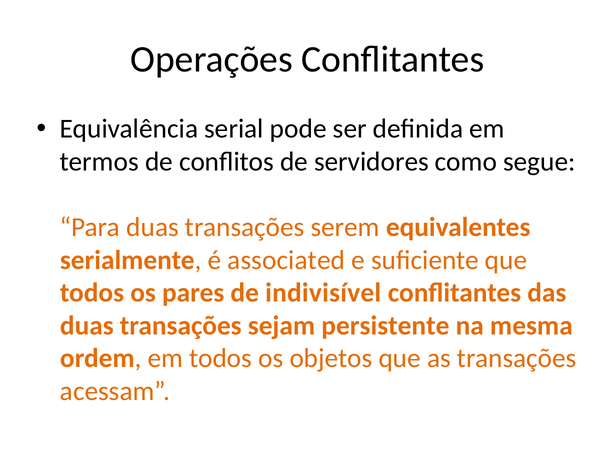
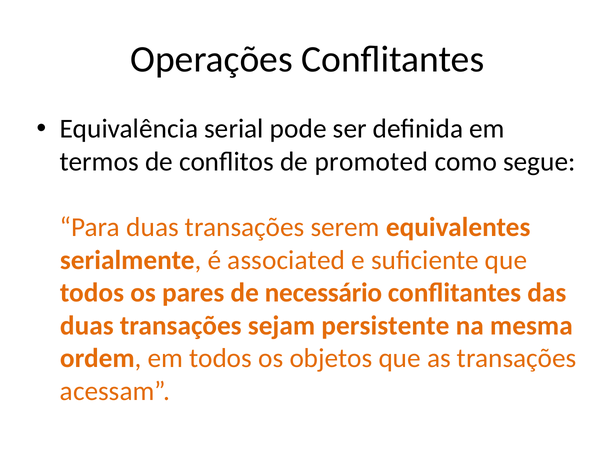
servidores: servidores -> promoted (371, 162)
indivisível: indivisível -> necessário (323, 293)
